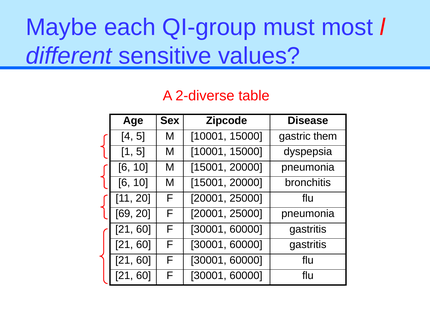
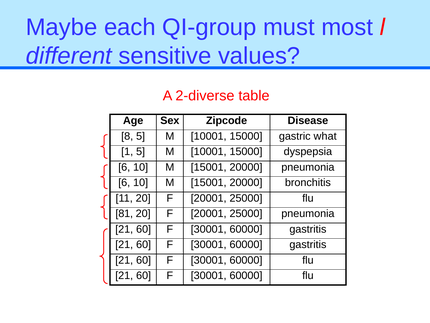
4: 4 -> 8 (127, 136)
them: them -> what (325, 136)
69: 69 -> 81 (124, 213)
